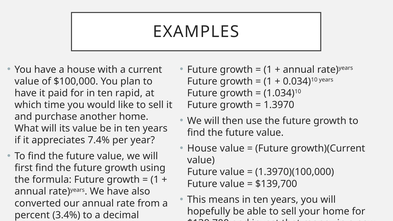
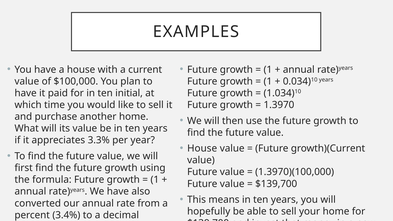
rapid: rapid -> initial (129, 93)
7.4%: 7.4% -> 3.3% (99, 140)
